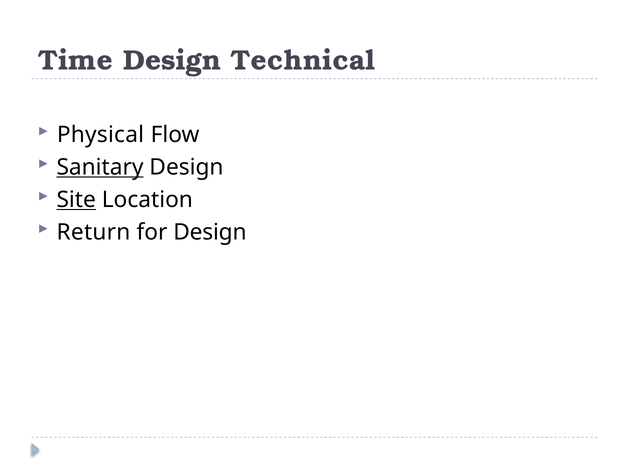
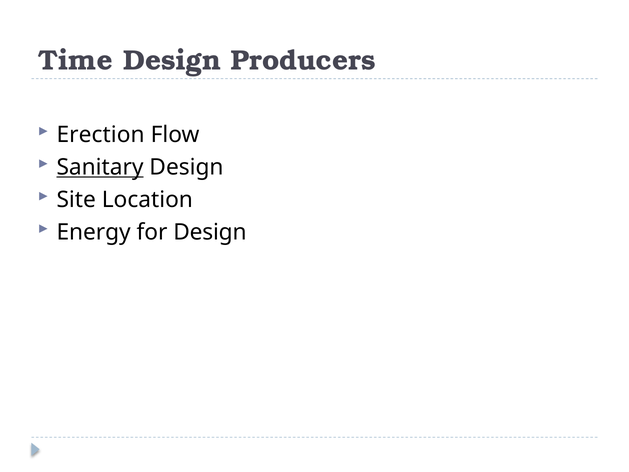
Technical: Technical -> Producers (303, 61)
Physical: Physical -> Erection (101, 135)
Site underline: present -> none (76, 200)
Return: Return -> Energy (94, 232)
